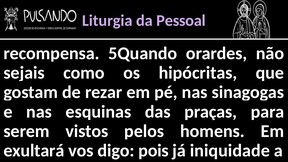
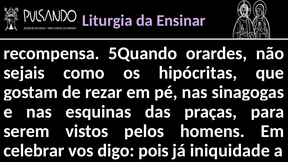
Pessoal: Pessoal -> Ensinar (181, 21)
exultará: exultará -> celebrar (34, 151)
